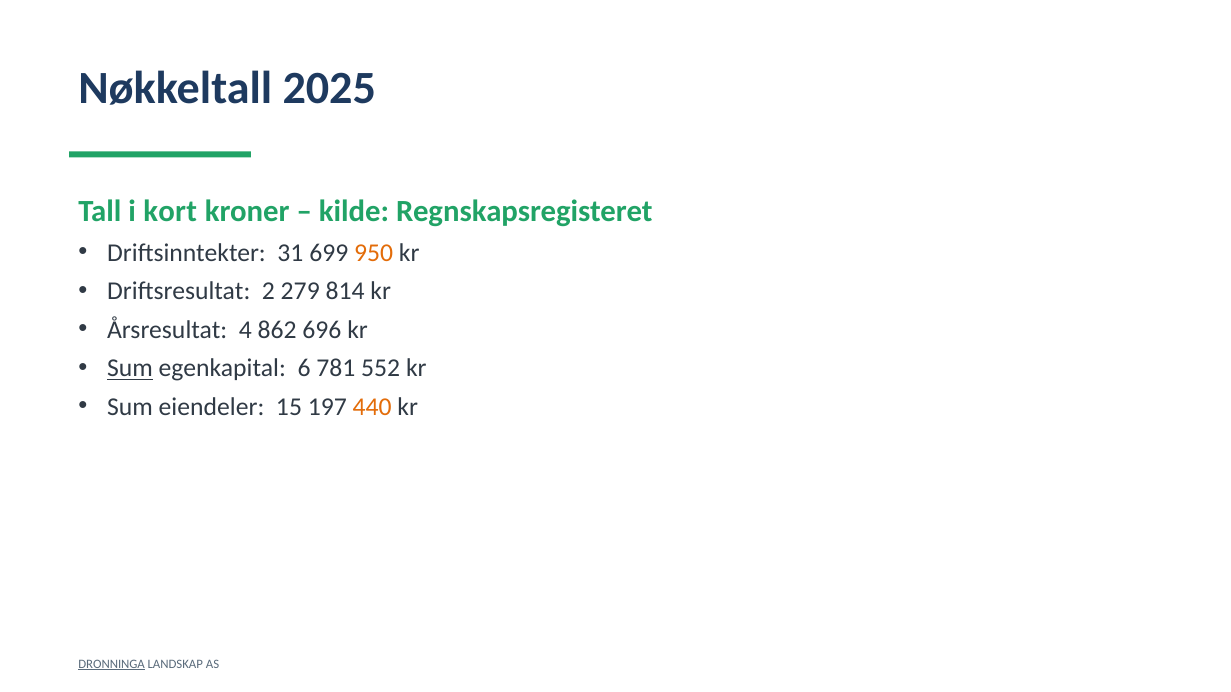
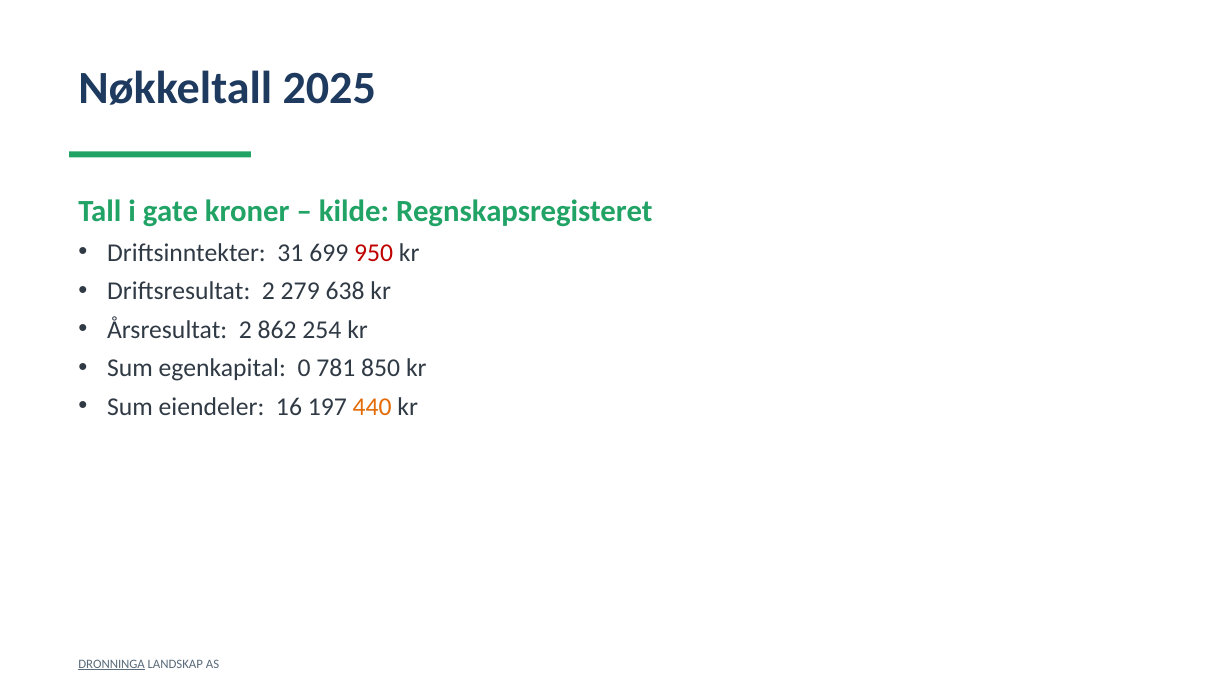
kort: kort -> gate (170, 212)
950 colour: orange -> red (374, 253)
814: 814 -> 638 (345, 292)
Årsresultat 4: 4 -> 2 (245, 330)
696: 696 -> 254 (322, 330)
Sum underline: present -> none (130, 369)
6: 6 -> 0 (304, 369)
552: 552 -> 850 (381, 369)
15: 15 -> 16 (289, 407)
